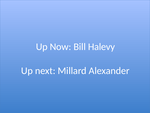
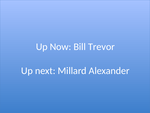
Halevy: Halevy -> Trevor (101, 46)
